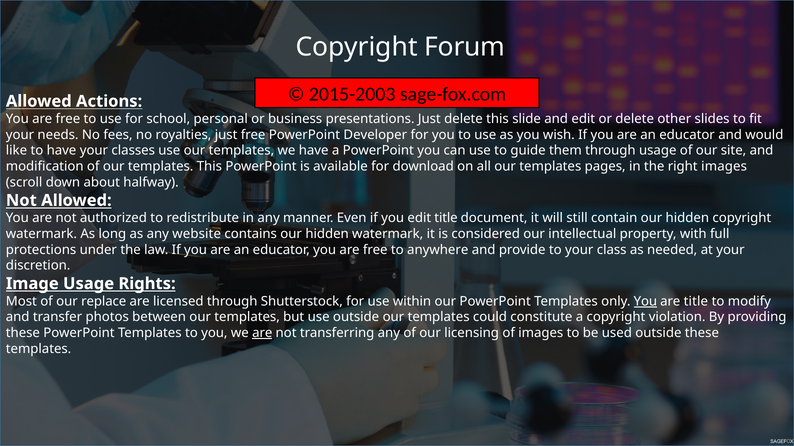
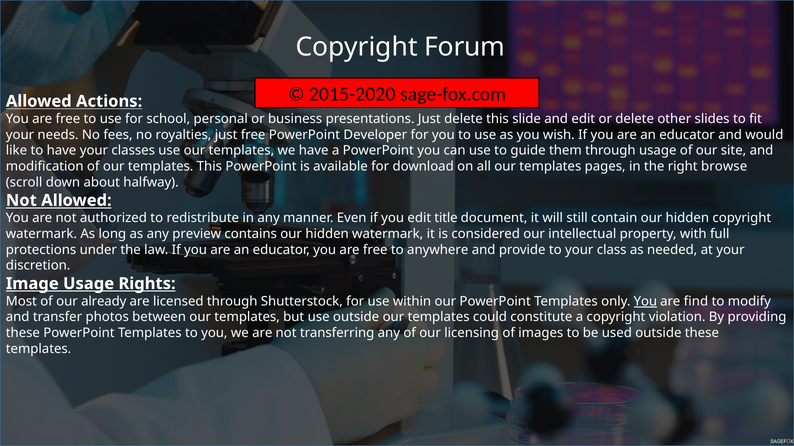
2015-2003: 2015-2003 -> 2015-2020 (352, 94)
right images: images -> browse (724, 167)
website: website -> preview (197, 234)
replace: replace -> already (104, 302)
are title: title -> find (696, 302)
are underline: present -> none (262, 333)
